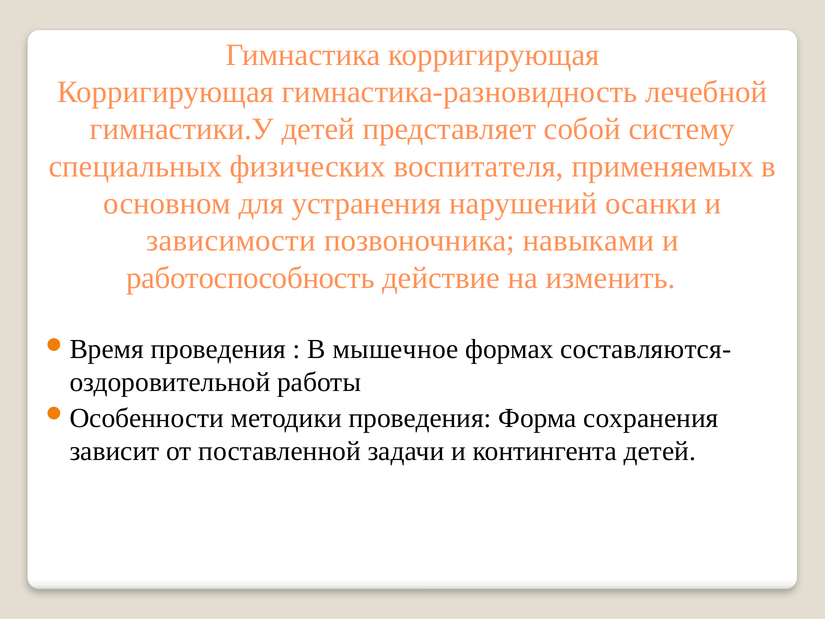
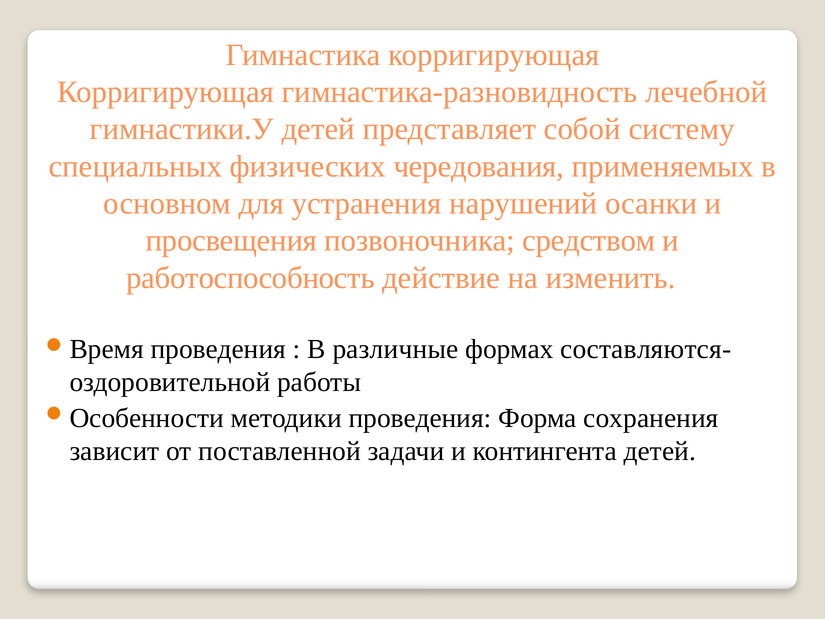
воспитателя: воспитателя -> чередования (479, 166)
зависимости: зависимости -> просвещения (231, 241)
навыками: навыками -> средством (589, 241)
мышечное: мышечное -> различные (395, 349)
